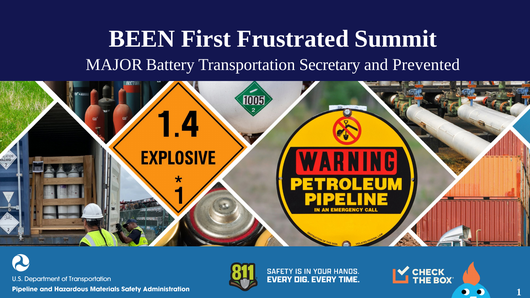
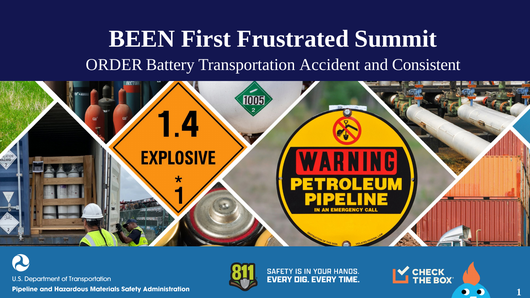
MAJOR: MAJOR -> ORDER (114, 65)
Secretary: Secretary -> Accident (330, 65)
Prevented: Prevented -> Consistent (426, 65)
